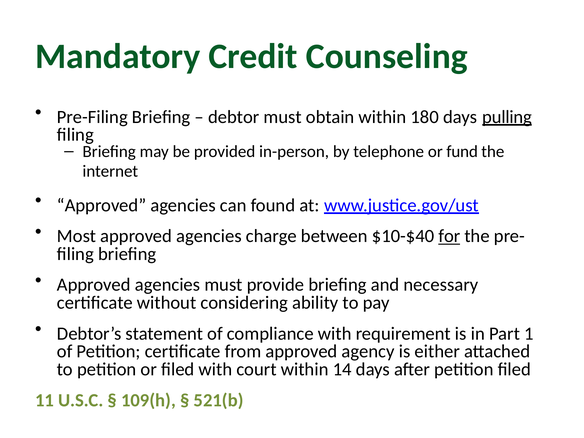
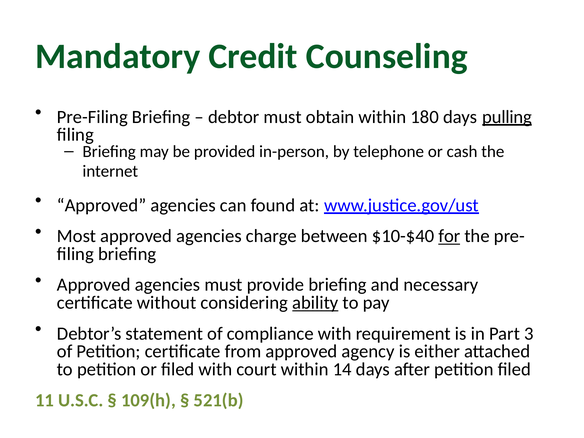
fund: fund -> cash (462, 151)
ability underline: none -> present (315, 303)
1: 1 -> 3 (529, 334)
